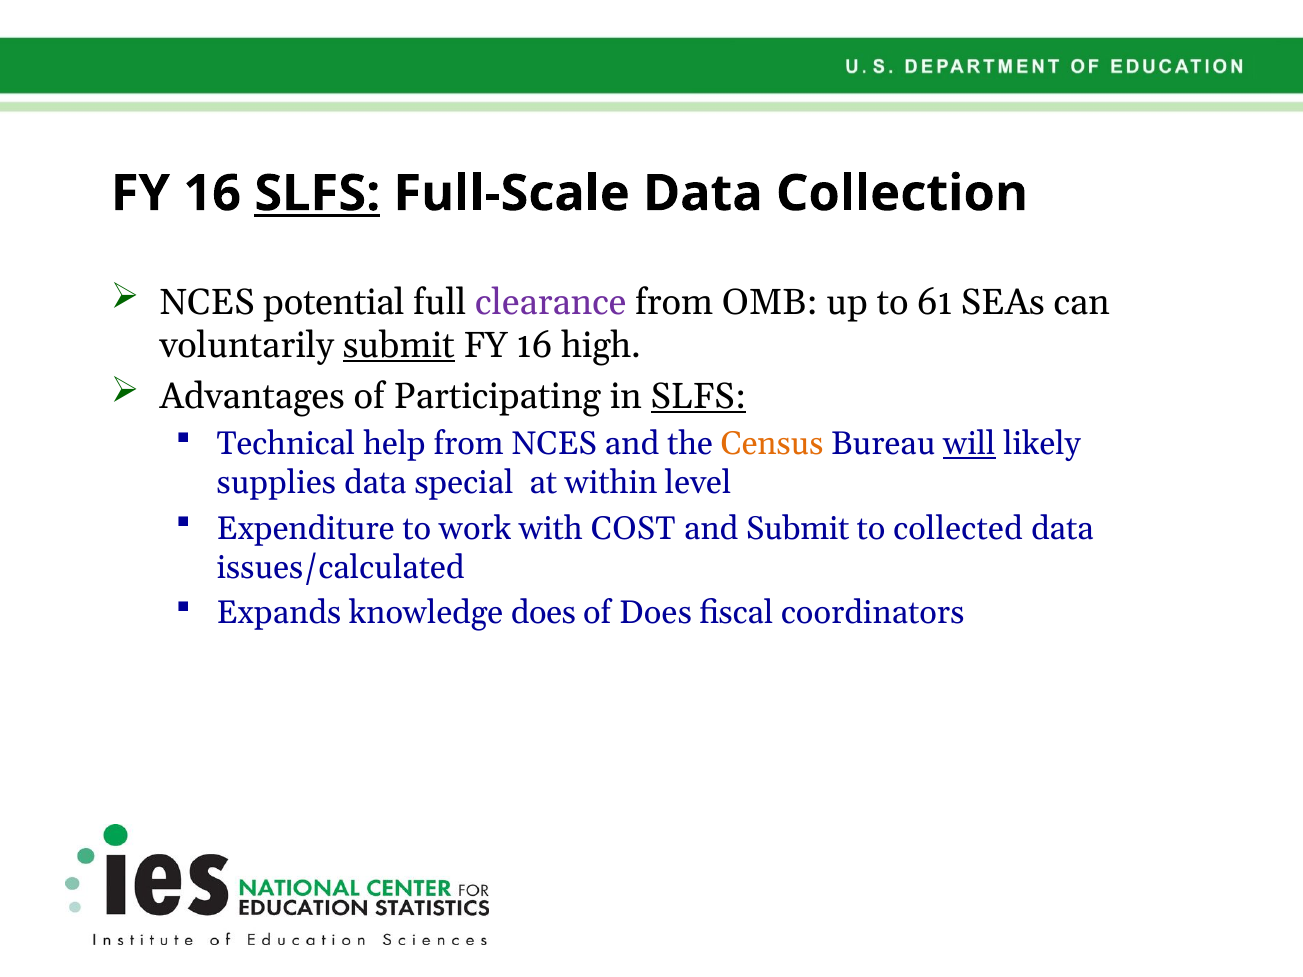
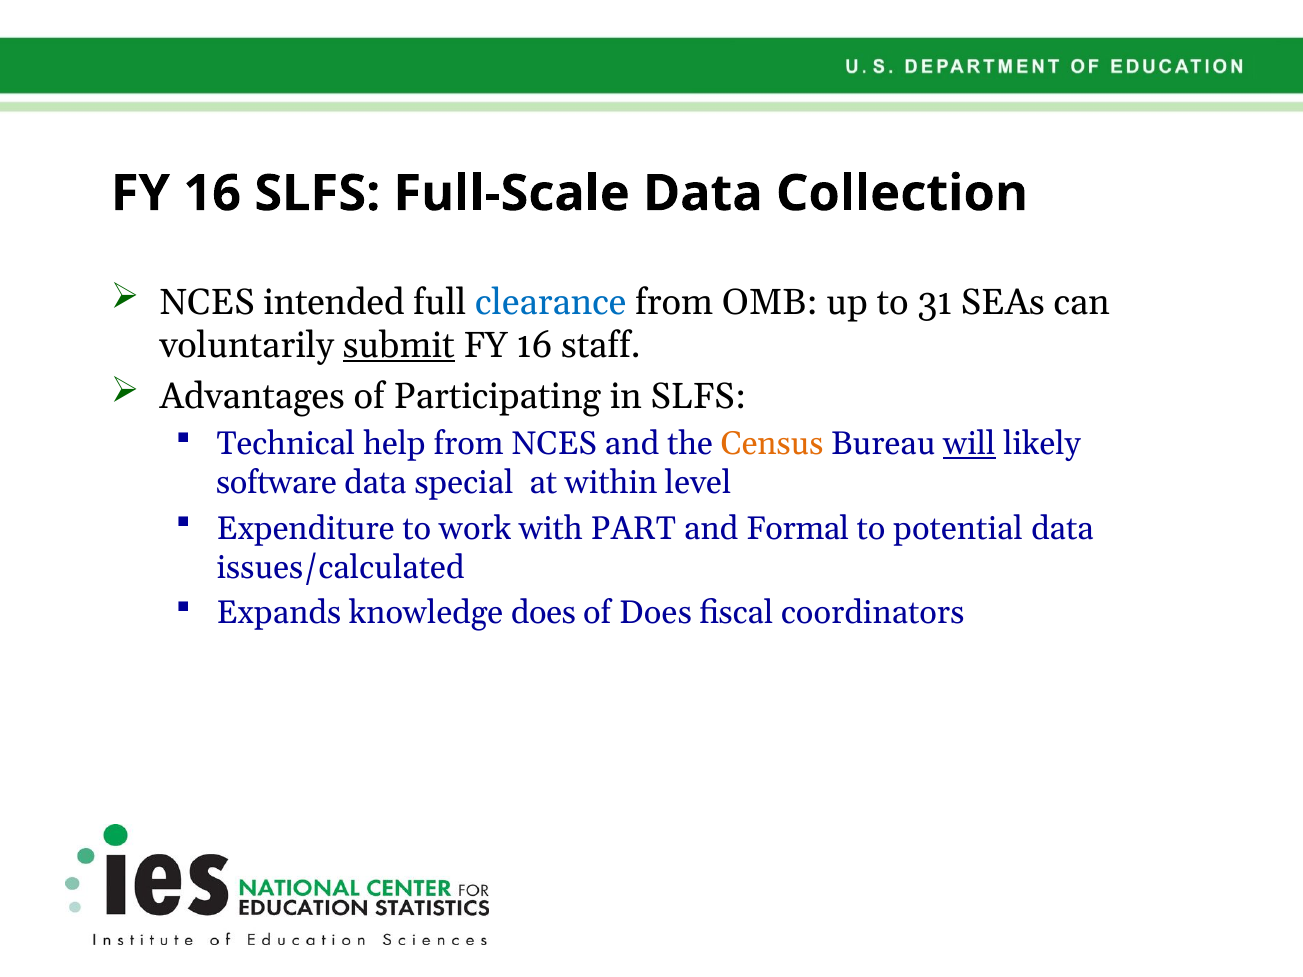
SLFS underline: present -> none (317, 194)
potential: potential -> intended (334, 302)
clearance colour: purple -> blue (551, 302)
61: 61 -> 31 (935, 302)
high: high -> staff (601, 346)
SLFS underline: present -> none (698, 396)
supplies: supplies -> software (277, 483)
COST: COST -> PART (633, 529)
and Submit: Submit -> Formal (798, 529)
collected: collected -> potential (958, 529)
